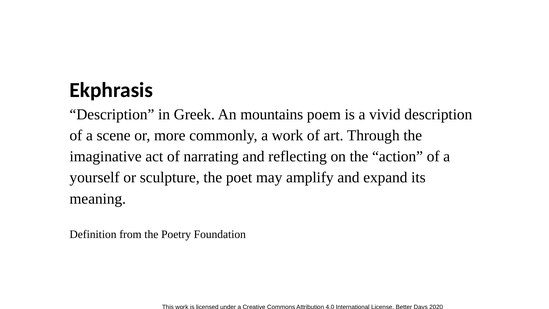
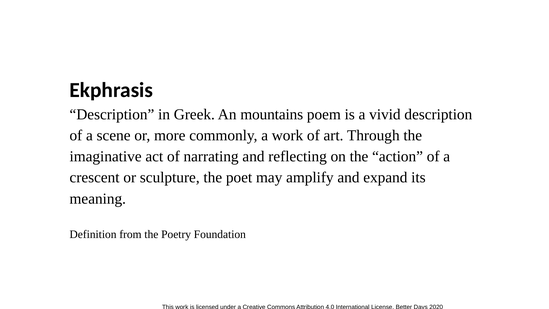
yourself: yourself -> crescent (95, 178)
